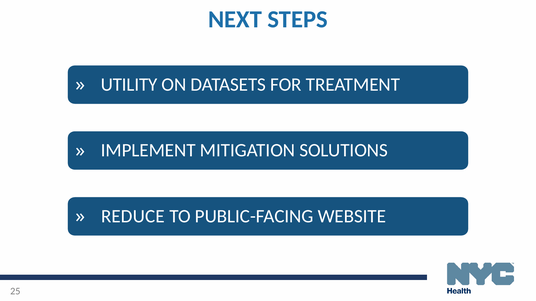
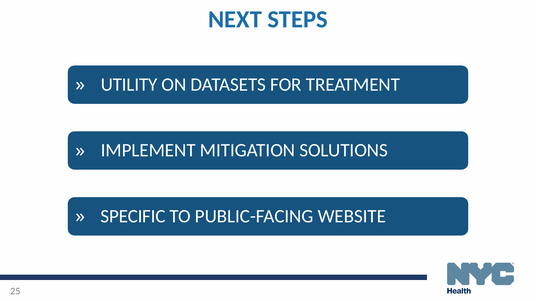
REDUCE: REDUCE -> SPECIFIC (133, 217)
